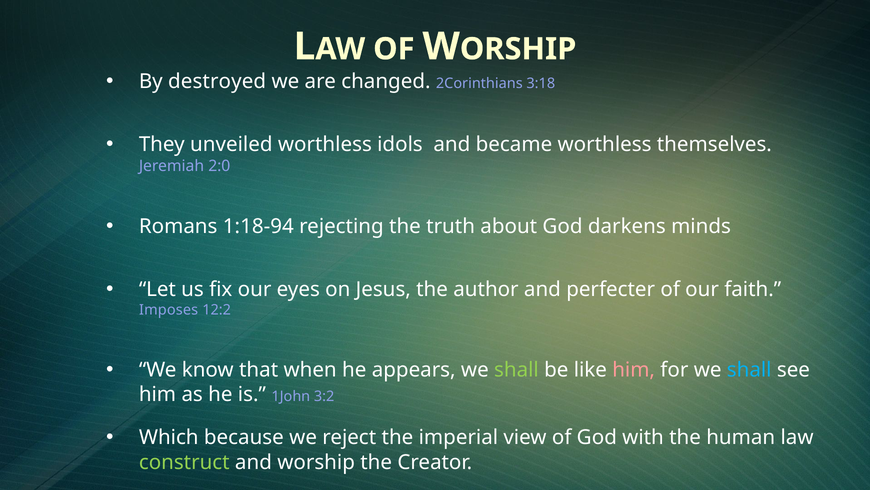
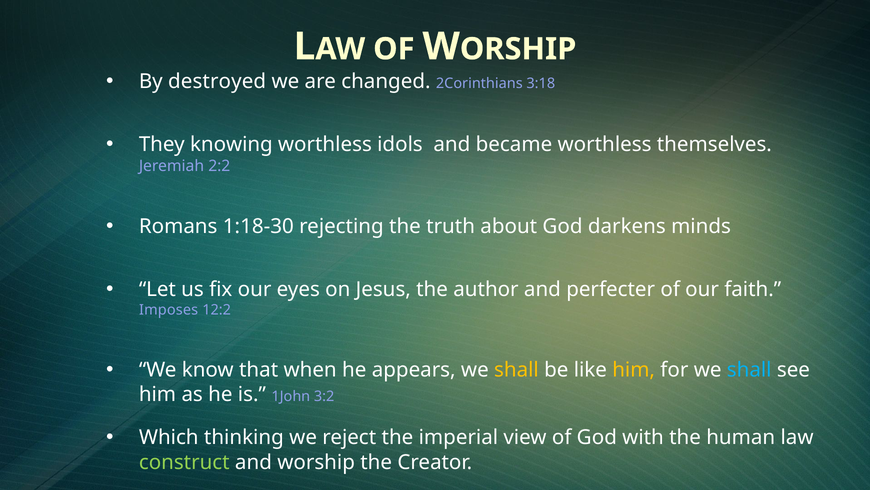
unveiled: unveiled -> knowing (231, 144)
2:0: 2:0 -> 2:2 (219, 166)
1:18-94: 1:18-94 -> 1:18-30 (258, 226)
shall colour: light green -> yellow (516, 369)
him colour: pink -> yellow (634, 369)
because: because -> thinking (244, 437)
